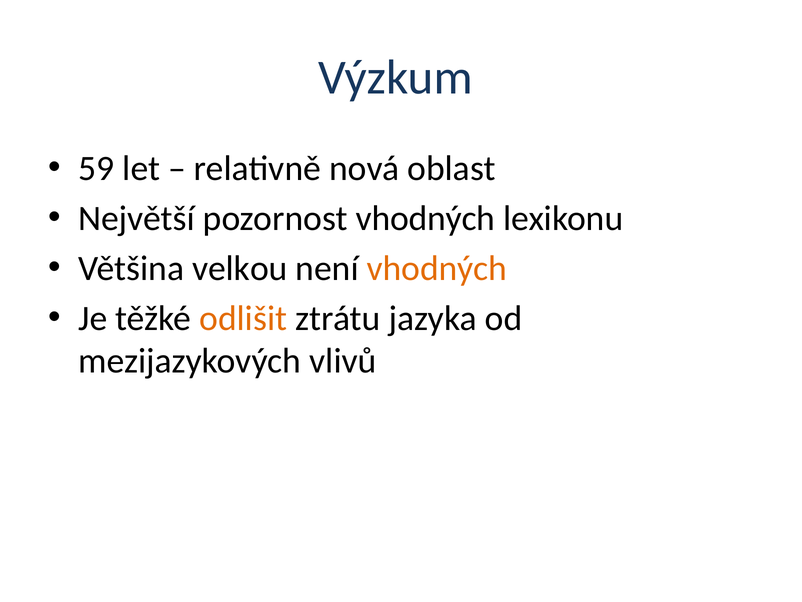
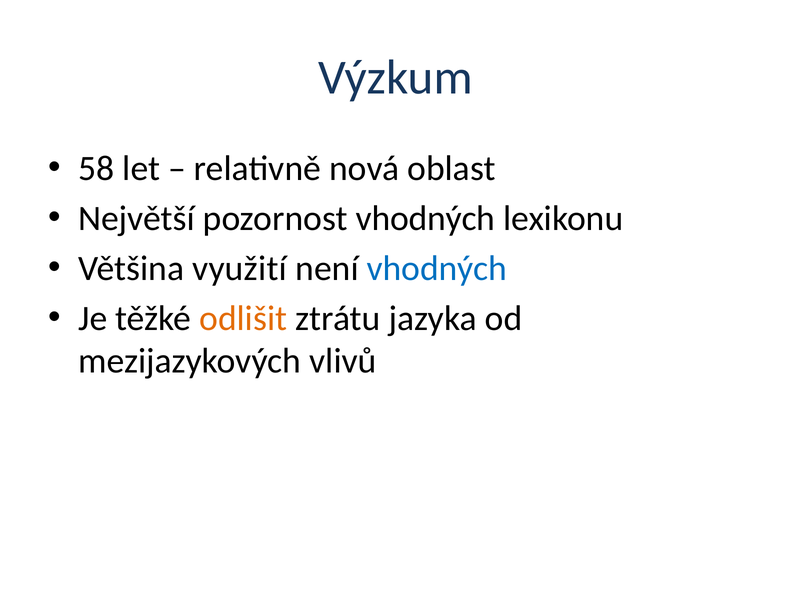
59: 59 -> 58 (96, 168)
velkou: velkou -> využití (240, 268)
vhodných colour: orange -> blue (437, 268)
